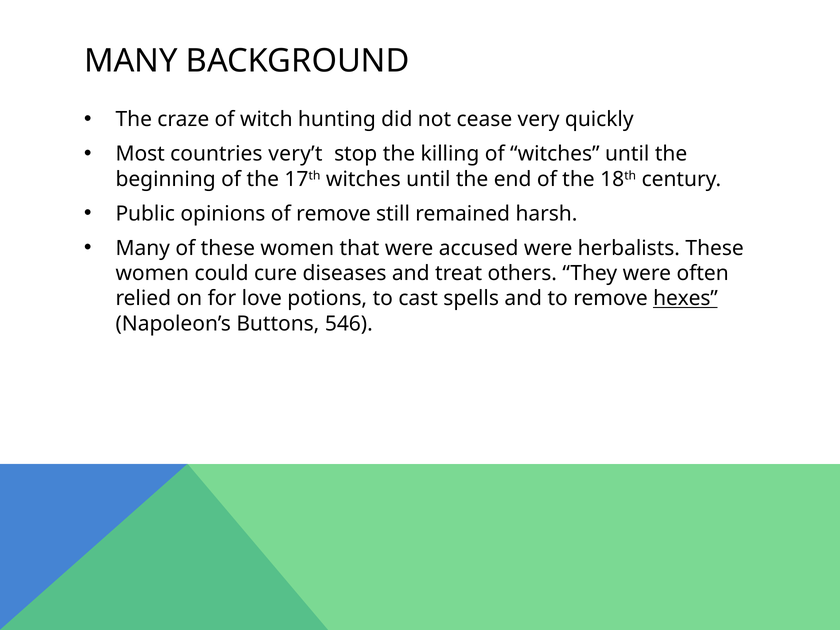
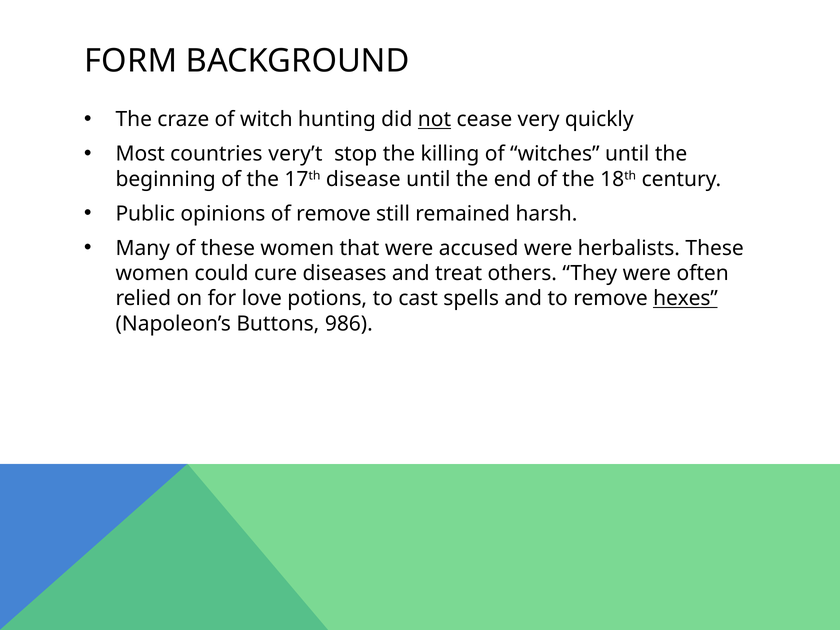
MANY: MANY -> FORM (131, 61)
not underline: none -> present (435, 119)
17th witches: witches -> disease (363, 179)
546: 546 -> 986 (349, 324)
